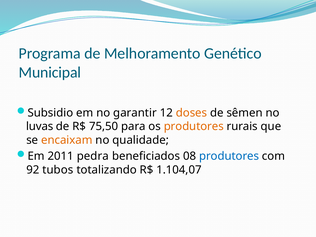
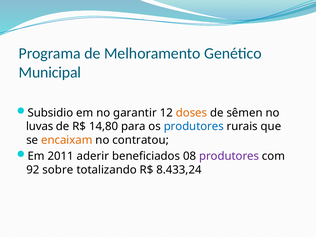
75,50: 75,50 -> 14,80 (104, 126)
produtores colour: orange -> blue (194, 126)
qualidade: qualidade -> contratou (141, 140)
pedra: pedra -> aderir (93, 156)
produtores colour: blue -> purple (229, 156)
tubos: tubos -> sobre (58, 170)
1.104,07: 1.104,07 -> 8.433,24 (179, 170)
